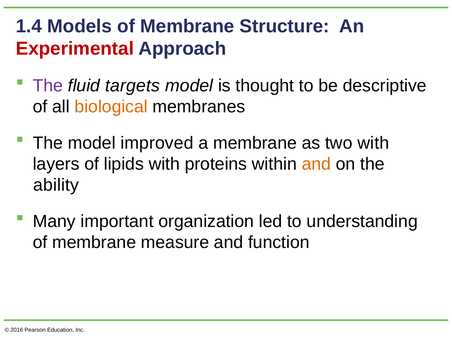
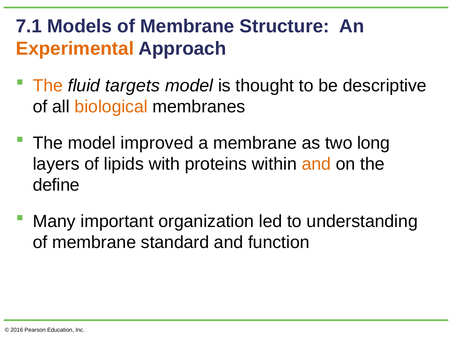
1.4: 1.4 -> 7.1 (29, 26)
Experimental colour: red -> orange (75, 49)
The colour: purple -> orange (48, 86)
two with: with -> long (374, 143)
ability: ability -> define (56, 185)
measure: measure -> standard (175, 242)
